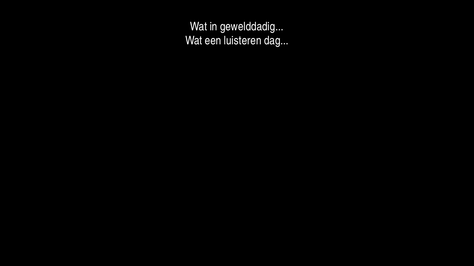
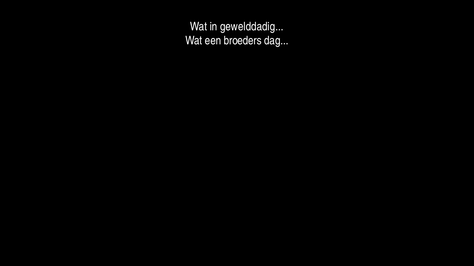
luisteren: luisteren -> broeders (243, 41)
